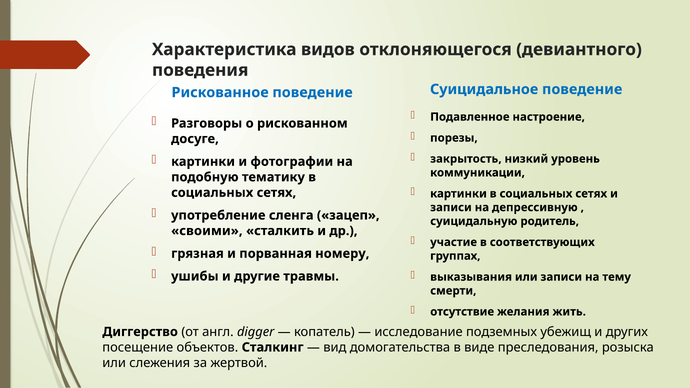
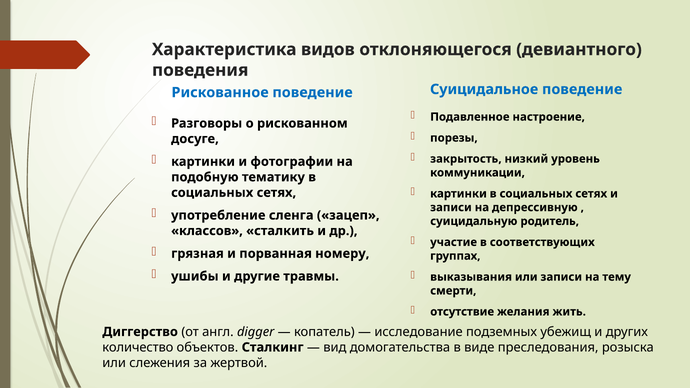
своими: своими -> классов (207, 231)
посещение: посещение -> количество (138, 347)
